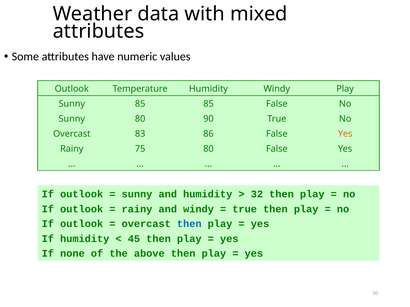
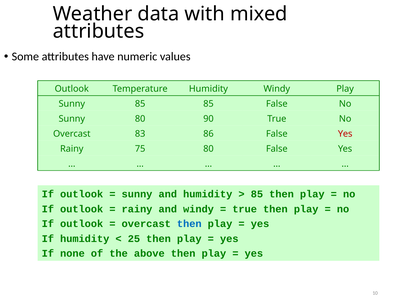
Yes colour: orange -> red (345, 134)
32: 32 -> 85 (257, 195)
45: 45 -> 25 (134, 239)
